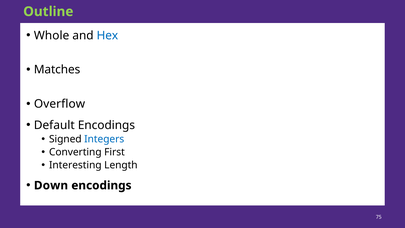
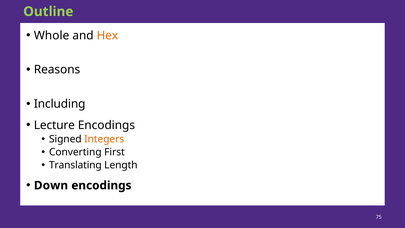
Hex colour: blue -> orange (107, 35)
Matches: Matches -> Reasons (57, 70)
Overflow: Overflow -> Including (60, 104)
Default: Default -> Lecture (54, 125)
Integers colour: blue -> orange (104, 139)
Interesting: Interesting -> Translating (75, 165)
